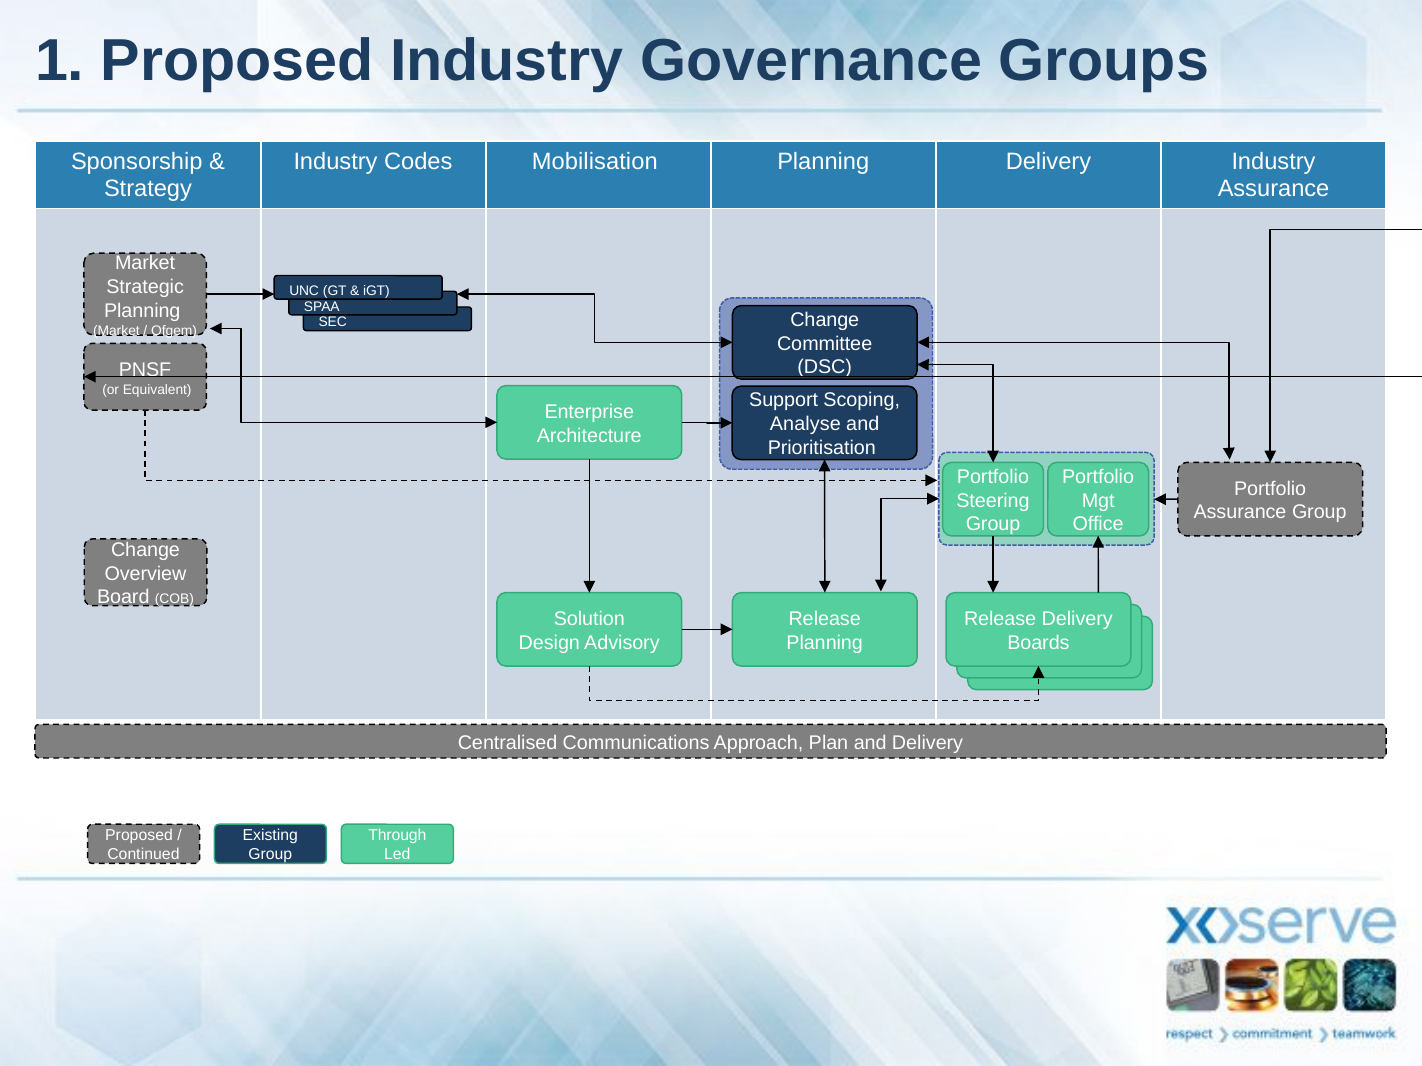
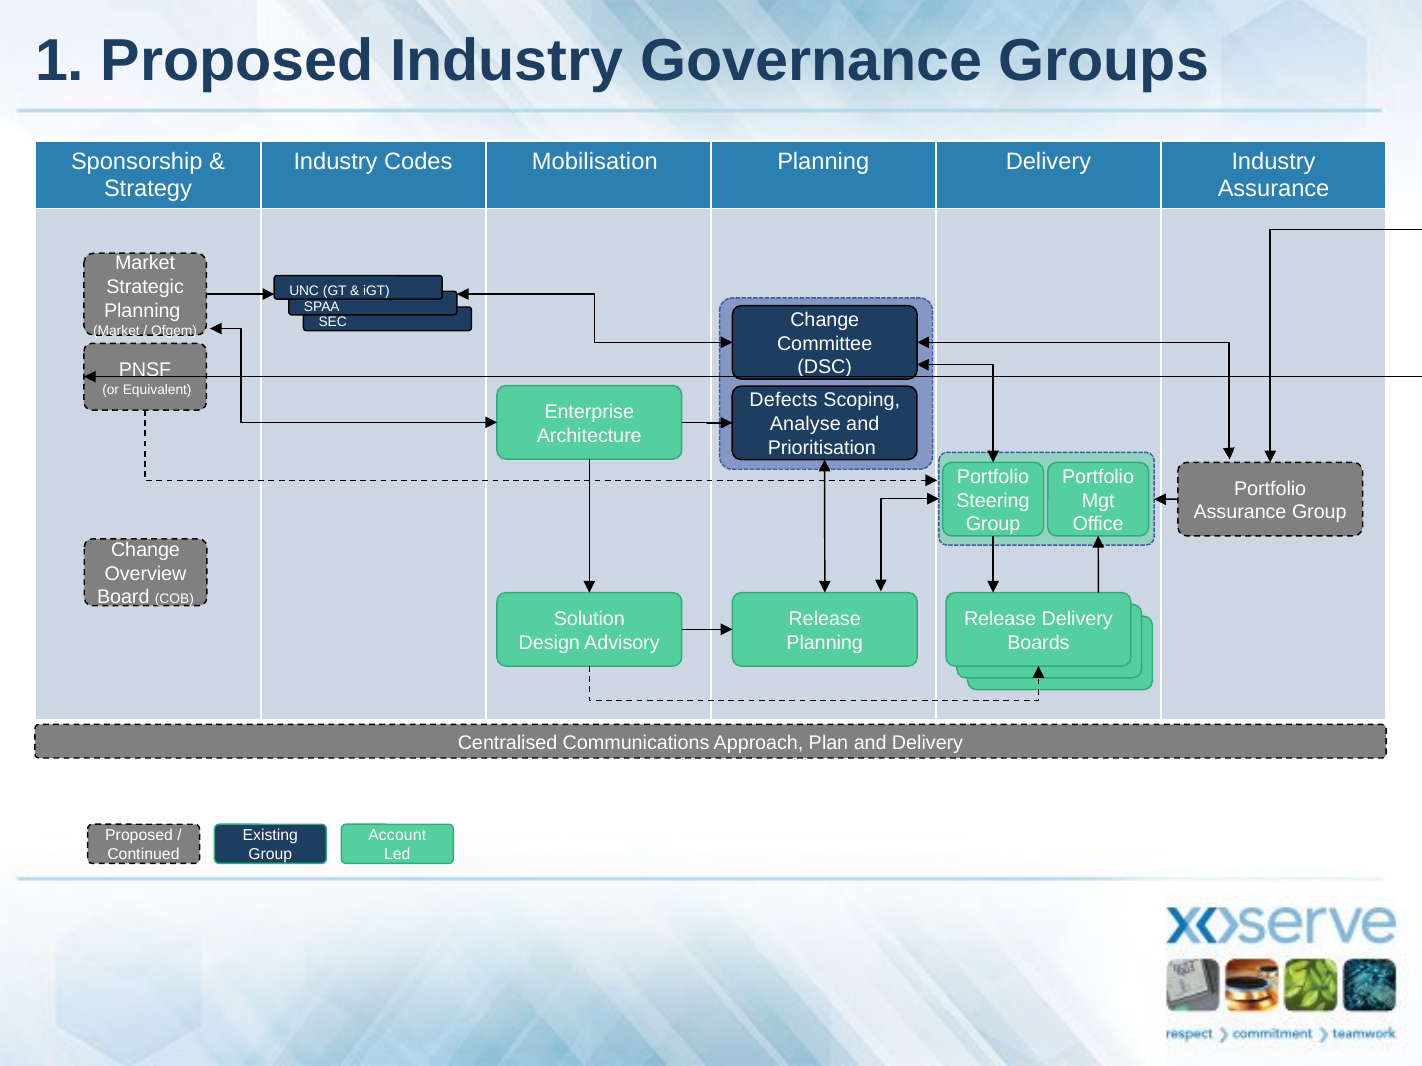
Support: Support -> Defects (784, 401)
Through: Through -> Account (397, 836)
